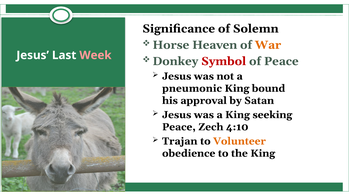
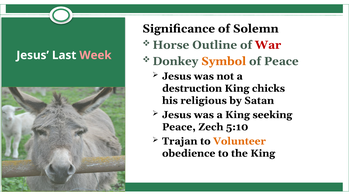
Heaven: Heaven -> Outline (215, 45)
War colour: orange -> red (268, 45)
Symbol colour: red -> orange (224, 61)
pneumonic: pneumonic -> destruction (192, 89)
bound: bound -> chicks (268, 89)
approval: approval -> religious (204, 101)
4:10: 4:10 -> 5:10 (237, 127)
